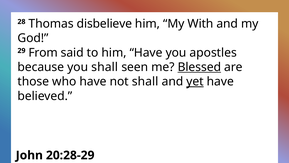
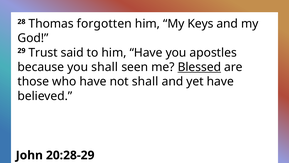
disbelieve: disbelieve -> forgotten (104, 24)
With: With -> Keys (200, 24)
From: From -> Trust (43, 52)
yet underline: present -> none (195, 81)
